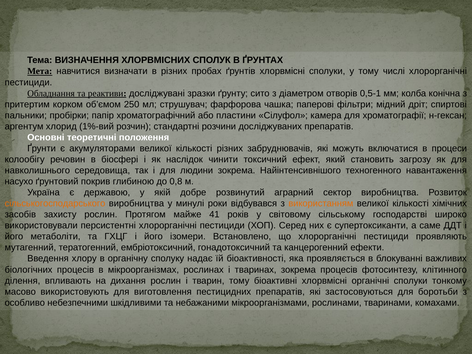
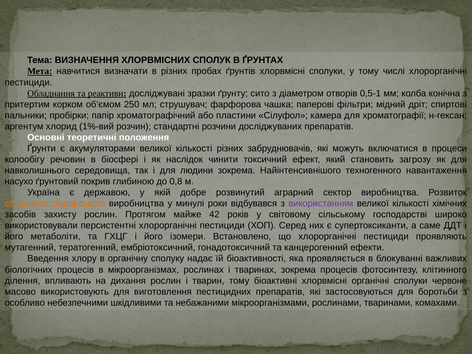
використанням colour: orange -> purple (321, 204)
41: 41 -> 42 (214, 215)
тонкому: тонкому -> червоне (450, 281)
